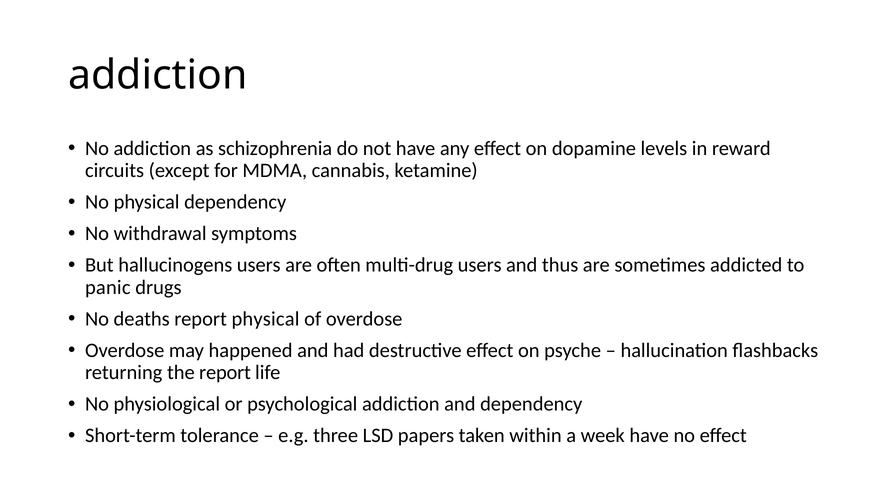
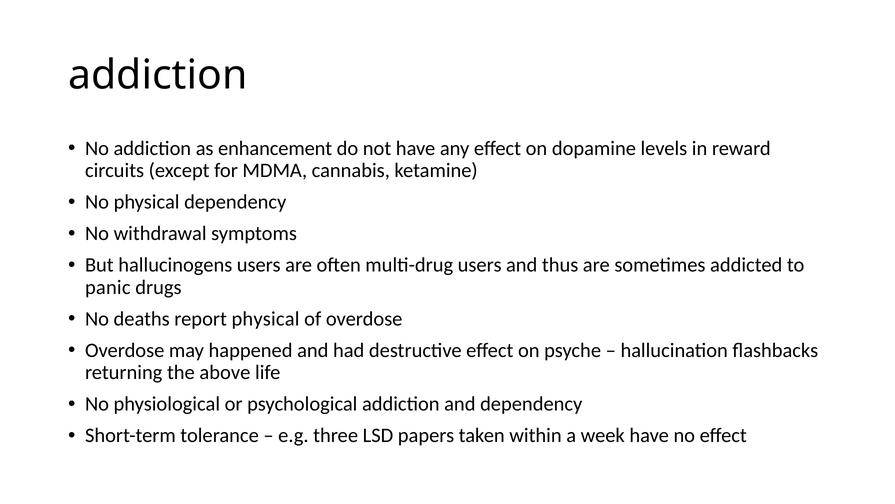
schizophrenia: schizophrenia -> enhancement (275, 148)
the report: report -> above (225, 372)
